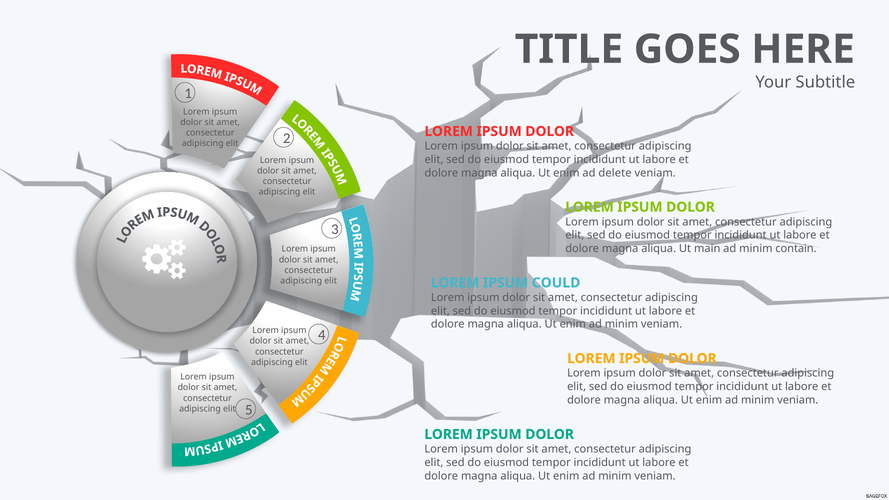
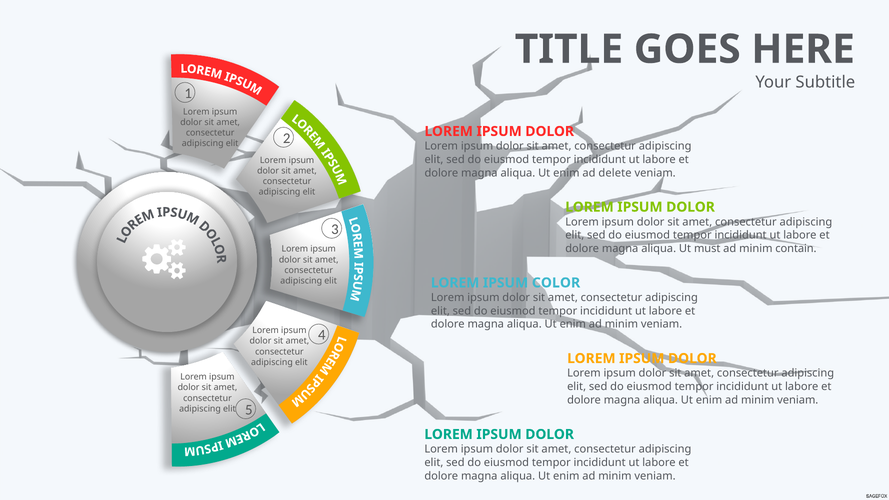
main: main -> must (707, 249)
COULD: COULD -> COLOR (556, 283)
